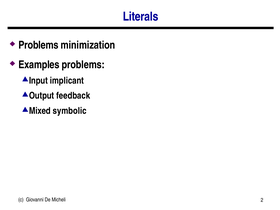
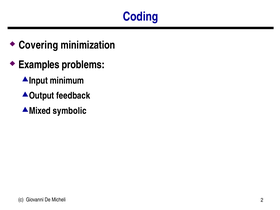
Literals: Literals -> Coding (141, 17)
Problems: Problems -> Covering (38, 45)
implicant: implicant -> minimum (67, 81)
